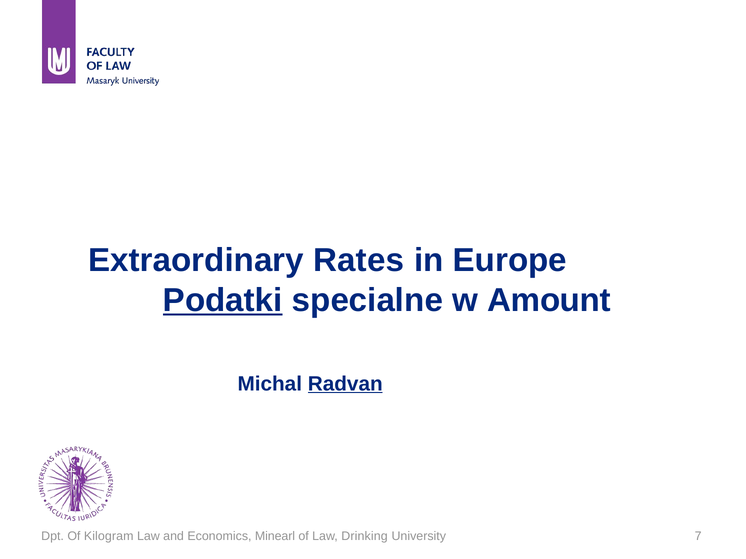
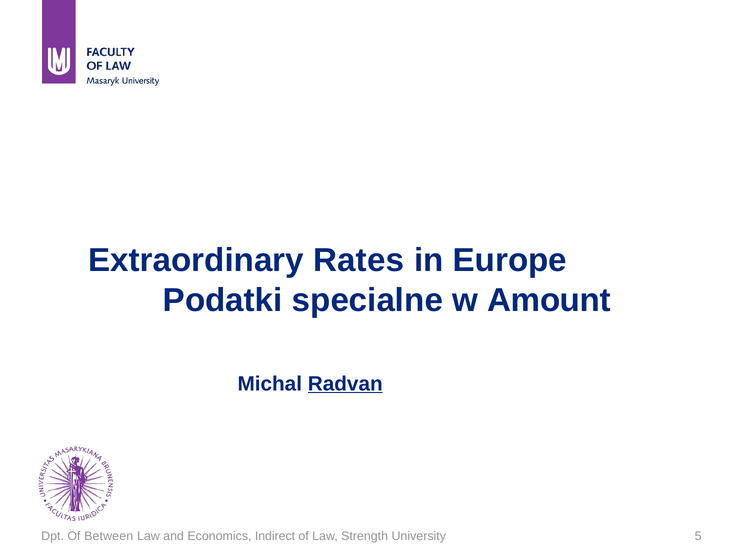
Podatki underline: present -> none (223, 300)
Kilogram: Kilogram -> Between (109, 537)
Minearl: Minearl -> Indirect (275, 537)
Drinking: Drinking -> Strength (365, 537)
7: 7 -> 5 (698, 537)
